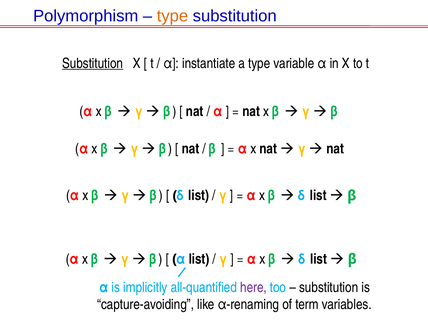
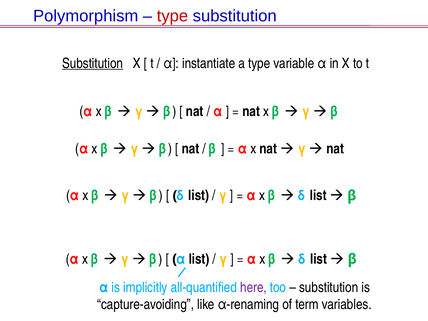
type colour: orange -> red (172, 16)
